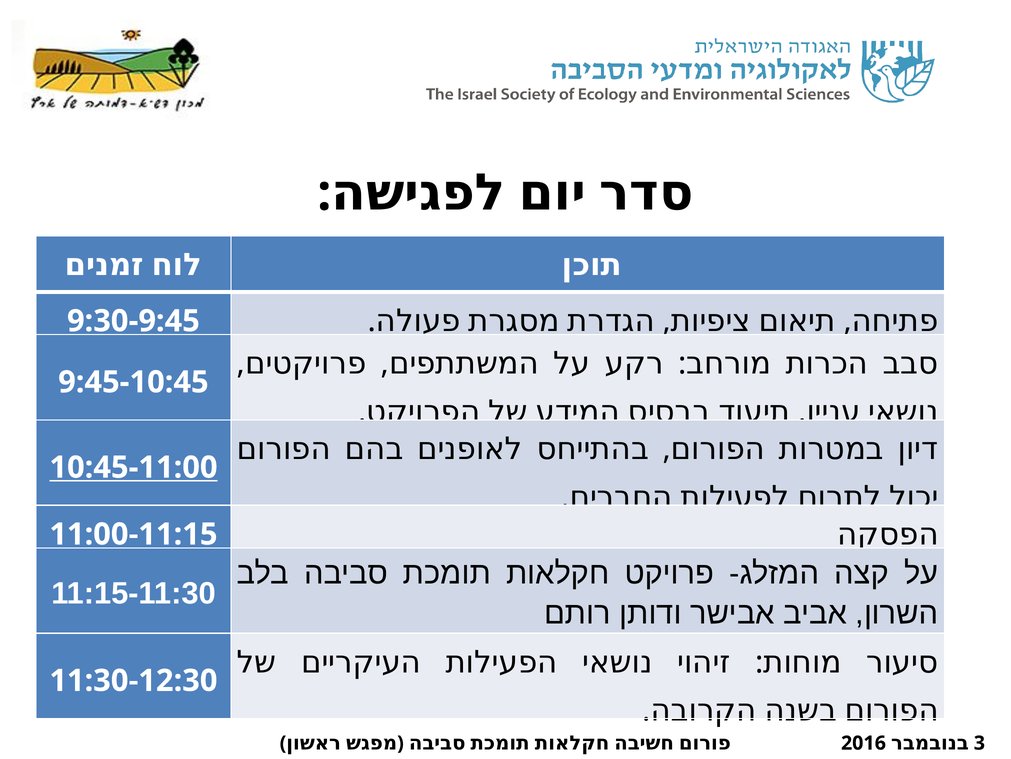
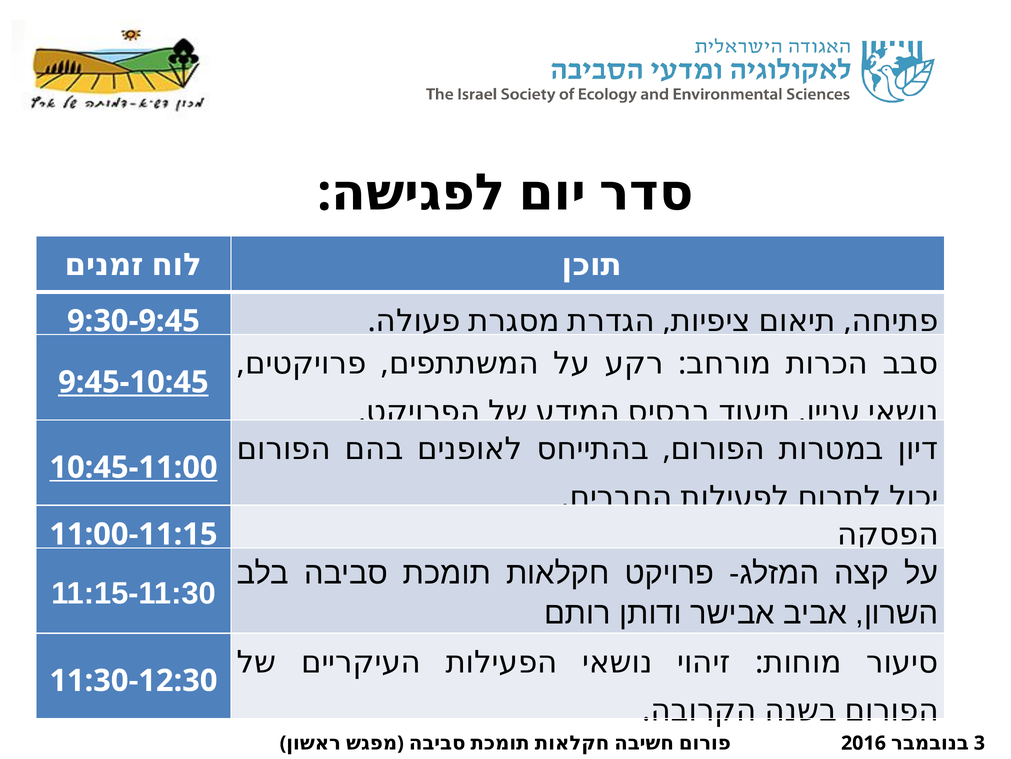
9:45-10:45 underline: none -> present (133, 382)
